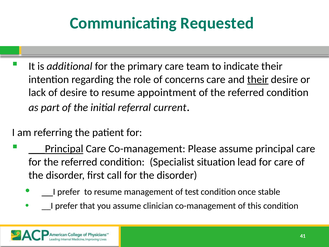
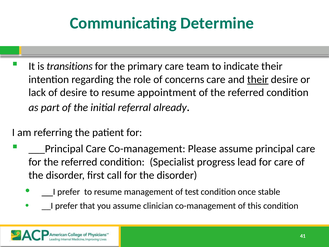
Requested: Requested -> Determine (217, 23)
additional: additional -> transitions (70, 66)
current: current -> already (170, 107)
___Principal underline: present -> none (56, 149)
situation: situation -> progress (216, 162)
